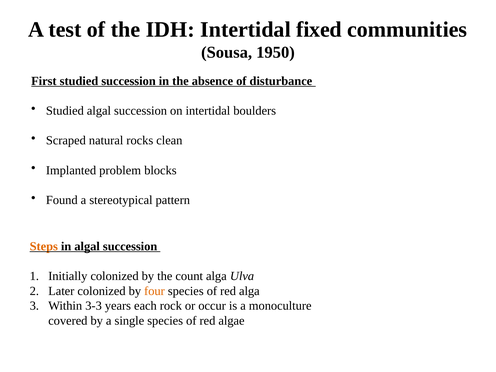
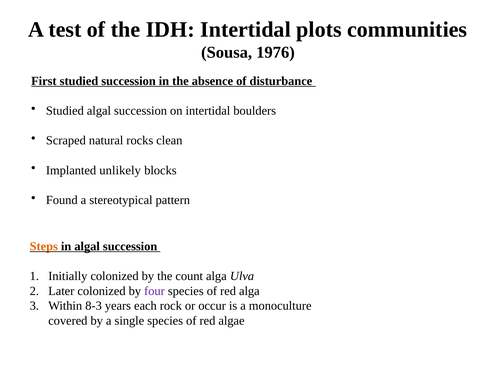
fixed: fixed -> plots (319, 30)
1950: 1950 -> 1976 (275, 52)
problem: problem -> unlikely (120, 170)
four colour: orange -> purple (154, 291)
3-3: 3-3 -> 8-3 (94, 306)
